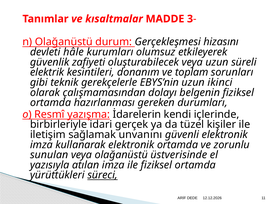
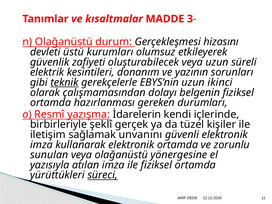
hâle: hâle -> üstü (74, 52)
toplam: toplam -> yazının (192, 72)
teknik underline: none -> present (65, 82)
idari: idari -> şeklî (101, 124)
üstverisinde: üstverisinde -> yönergesine (179, 155)
